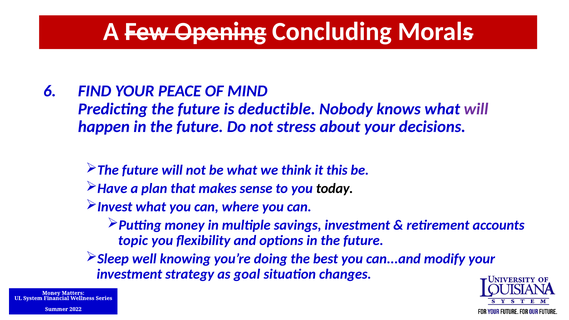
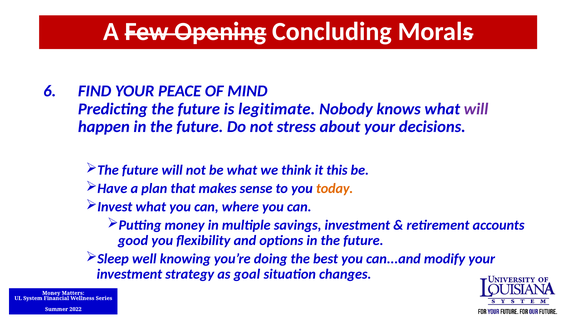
deductible: deductible -> legitimate (277, 109)
today colour: black -> orange (335, 189)
topic: topic -> good (133, 241)
